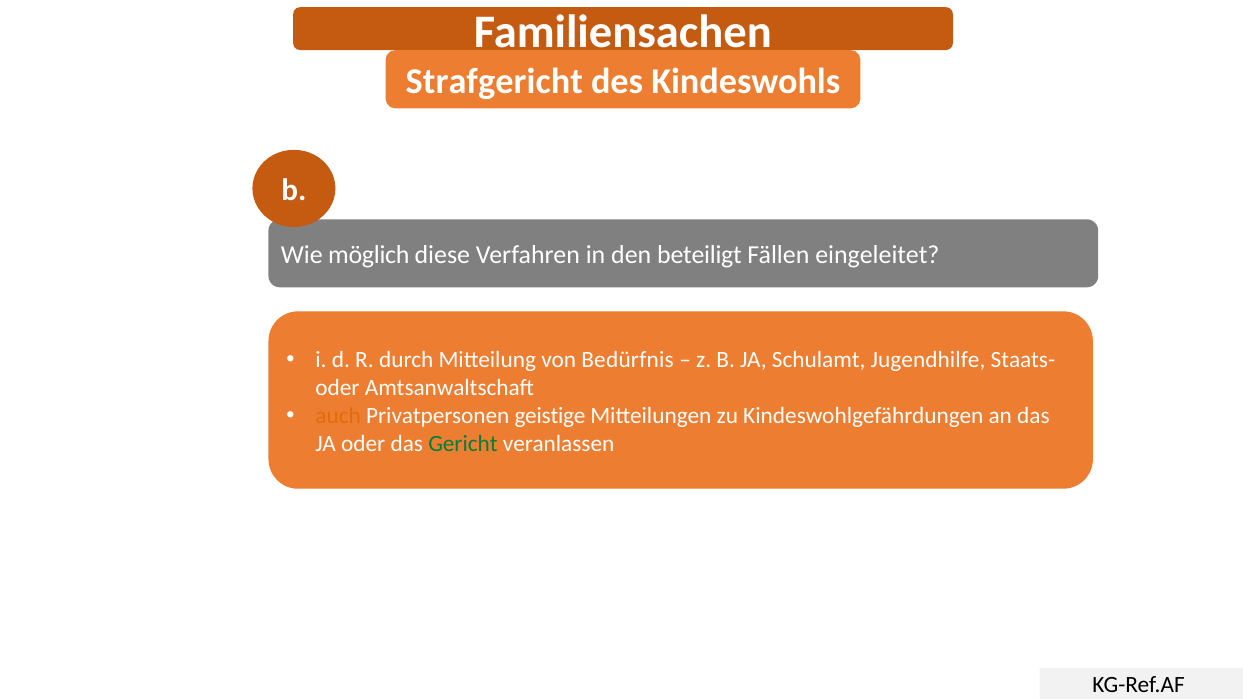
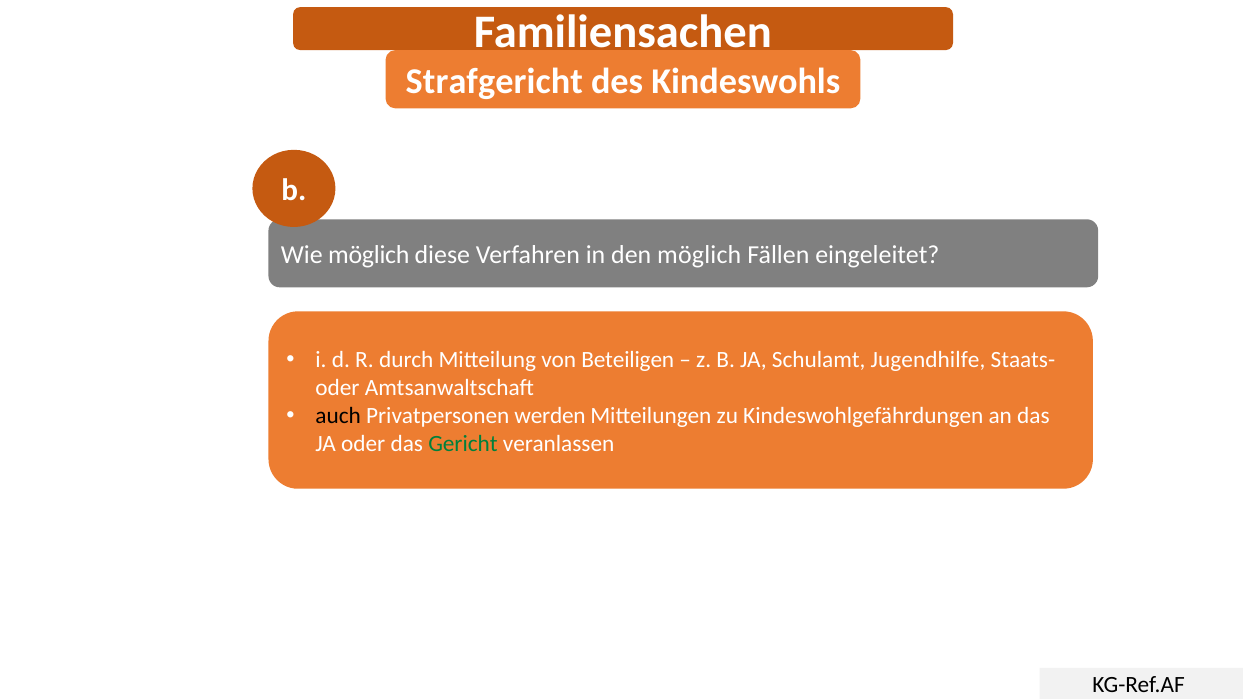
den beteiligt: beteiligt -> möglich (699, 255)
Bedürfnis: Bedürfnis -> Beteiligen (628, 360)
auch colour: orange -> black (338, 416)
geistige: geistige -> werden (550, 416)
